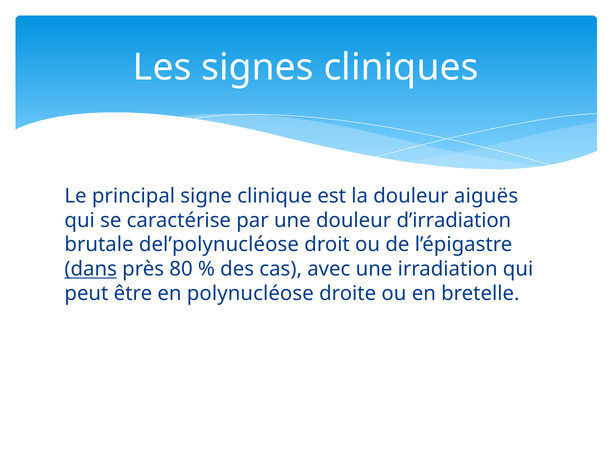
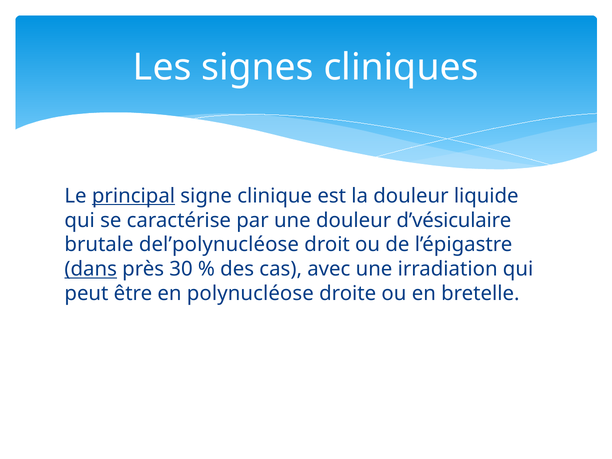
principal underline: none -> present (134, 196)
aiguës: aiguës -> liquide (486, 196)
d’irradiation: d’irradiation -> d’vésiculaire (454, 220)
80: 80 -> 30 (181, 269)
